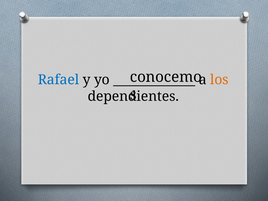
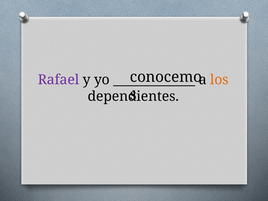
Rafael colour: blue -> purple (59, 80)
